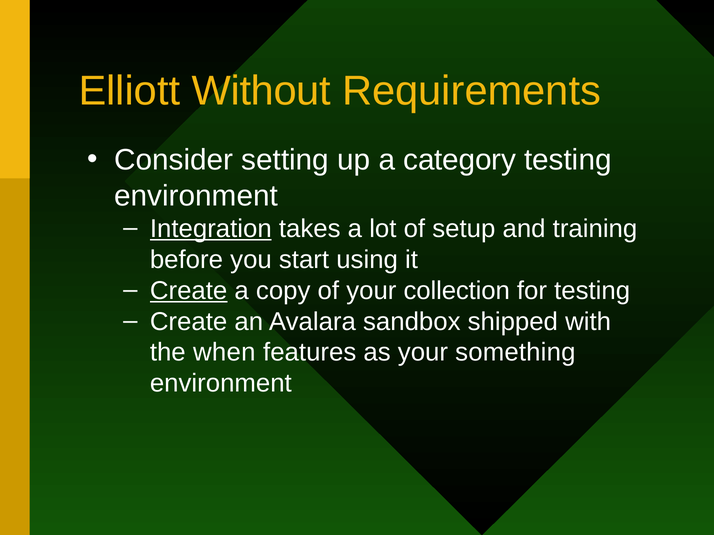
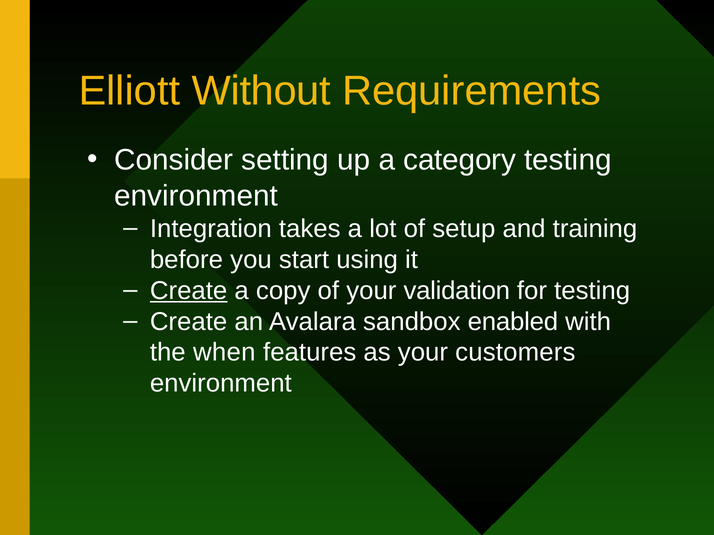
Integration underline: present -> none (211, 229)
collection: collection -> validation (457, 291)
shipped: shipped -> enabled (513, 322)
something: something -> customers (515, 353)
